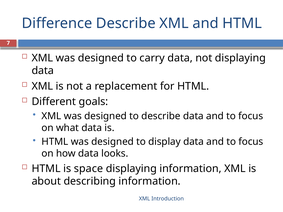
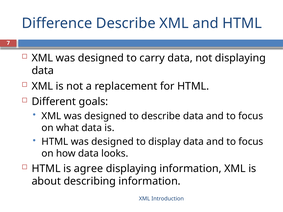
space: space -> agree (89, 169)
